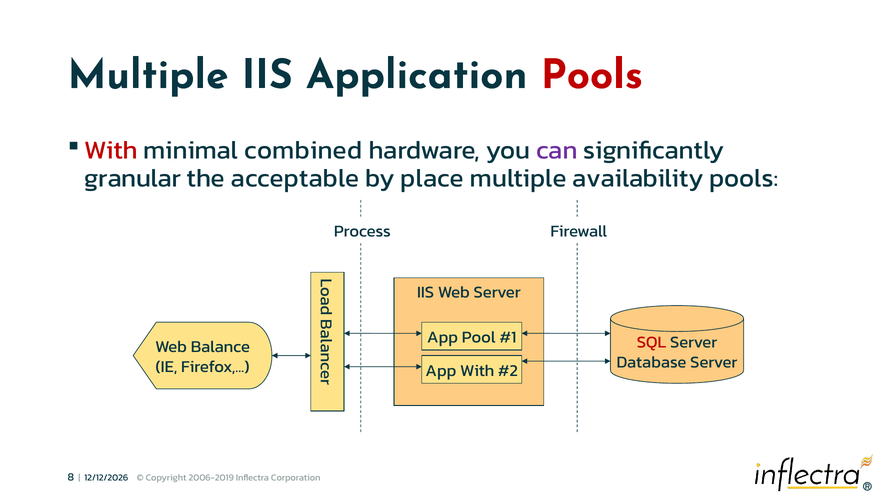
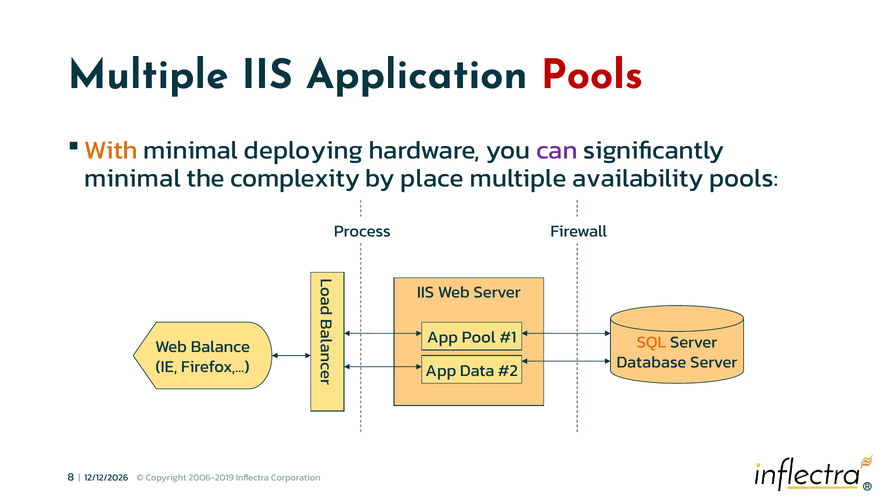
With colour: red -> orange (111, 150)
combined: combined -> deploying (303, 150)
granular: granular -> minimal (133, 178)
acceptable: acceptable -> complexity (295, 178)
SQL colour: red -> orange (652, 342)
App With: With -> Data (477, 370)
